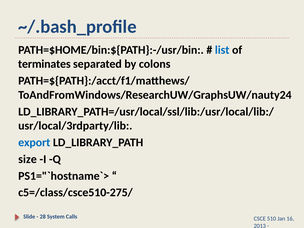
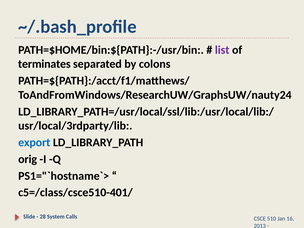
list colour: blue -> purple (222, 50)
size: size -> orig (28, 159)
c5=/class/csce510-275/: c5=/class/csce510-275/ -> c5=/class/csce510-401/ (75, 193)
